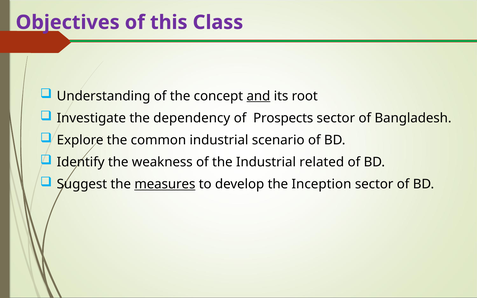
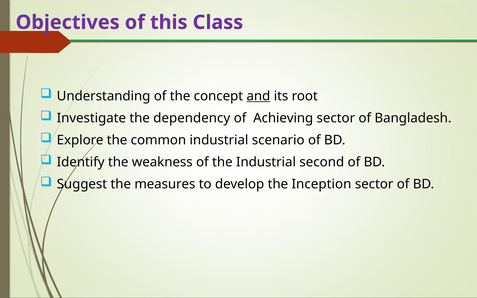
Prospects: Prospects -> Achieving (283, 118)
related: related -> second (322, 162)
measures underline: present -> none (165, 184)
